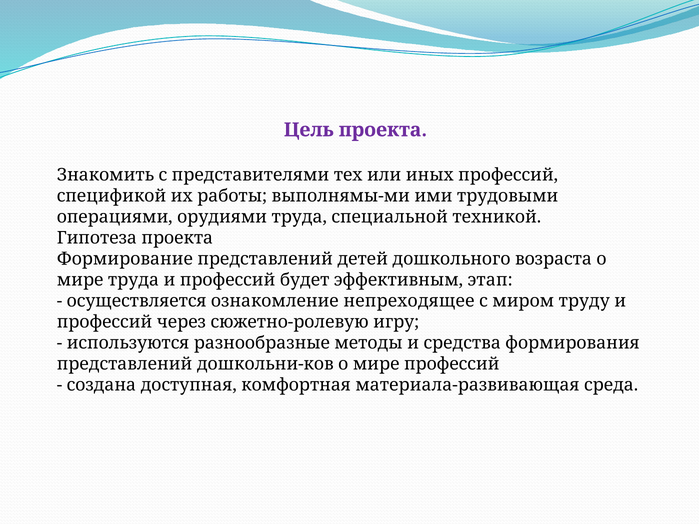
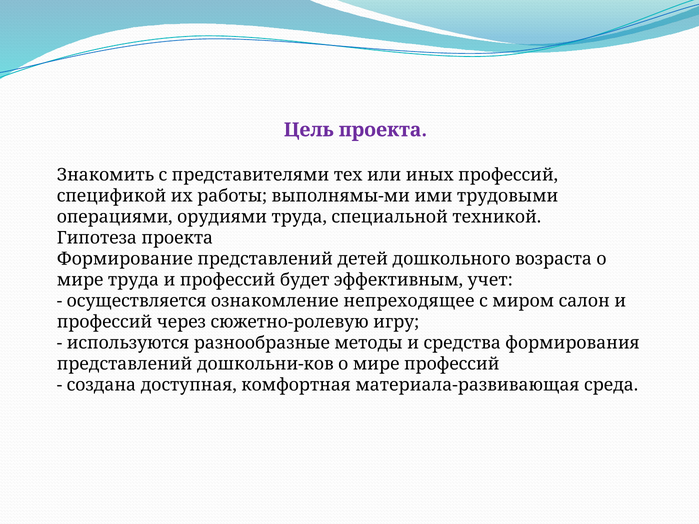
этап: этап -> учет (490, 280)
труду: труду -> салон (584, 301)
